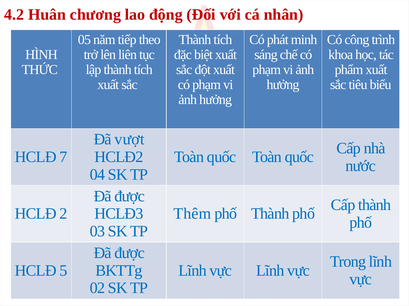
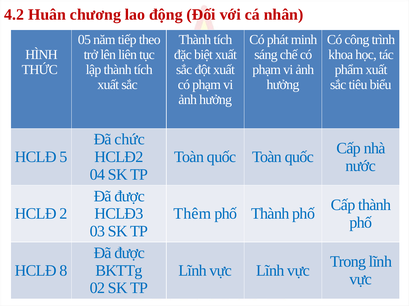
vượt: vượt -> chức (130, 140)
7: 7 -> 5 (63, 157)
5: 5 -> 8 (63, 271)
